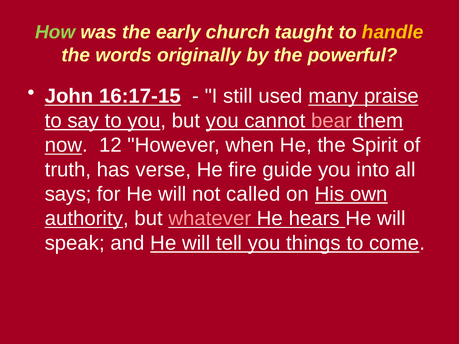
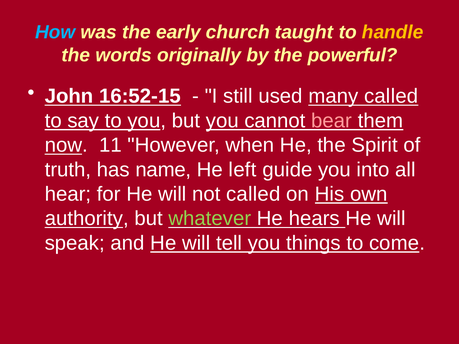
How colour: light green -> light blue (55, 32)
16:17-15: 16:17-15 -> 16:52-15 (140, 96)
many praise: praise -> called (391, 96)
12: 12 -> 11 (110, 145)
verse: verse -> name (163, 170)
fire: fire -> left (243, 170)
says: says -> hear (68, 194)
whatever colour: pink -> light green (210, 219)
